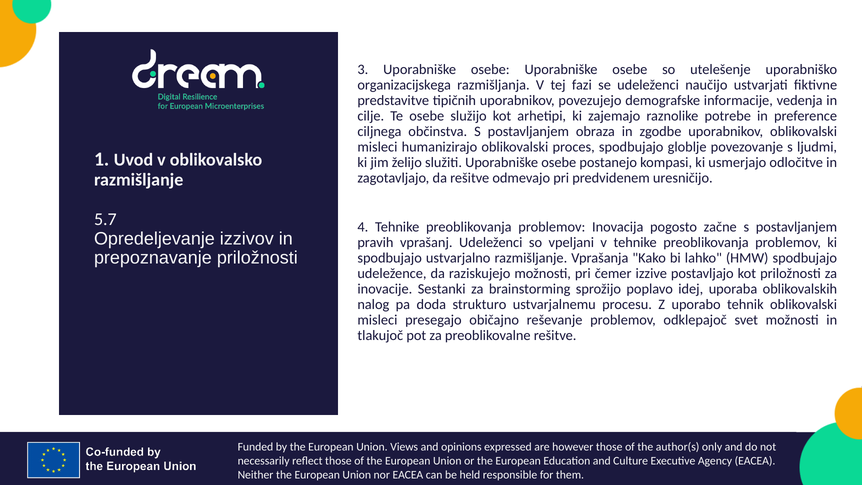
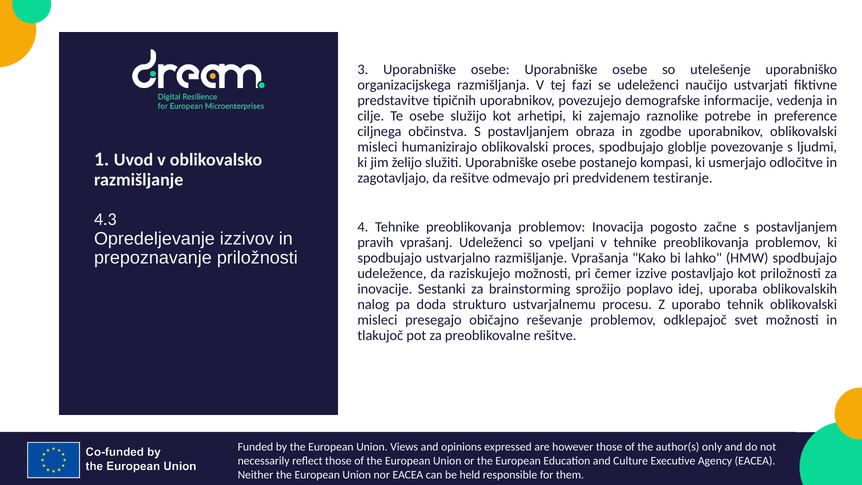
uresničijo: uresničijo -> testiranje (683, 178)
5.7: 5.7 -> 4.3 (105, 219)
